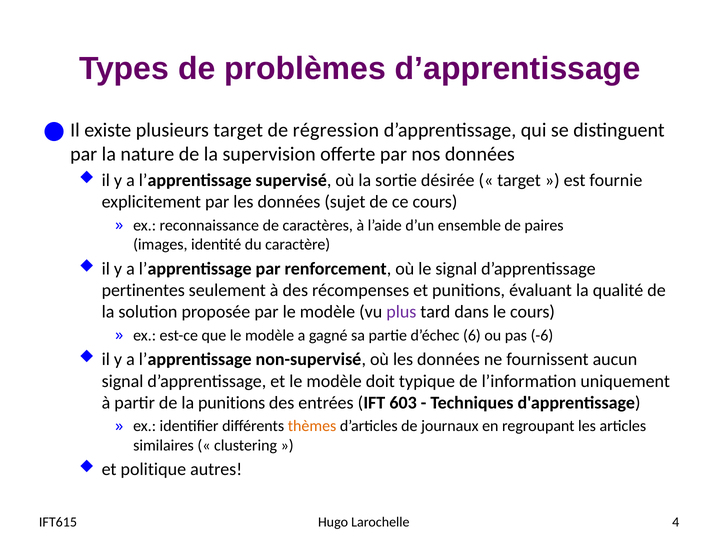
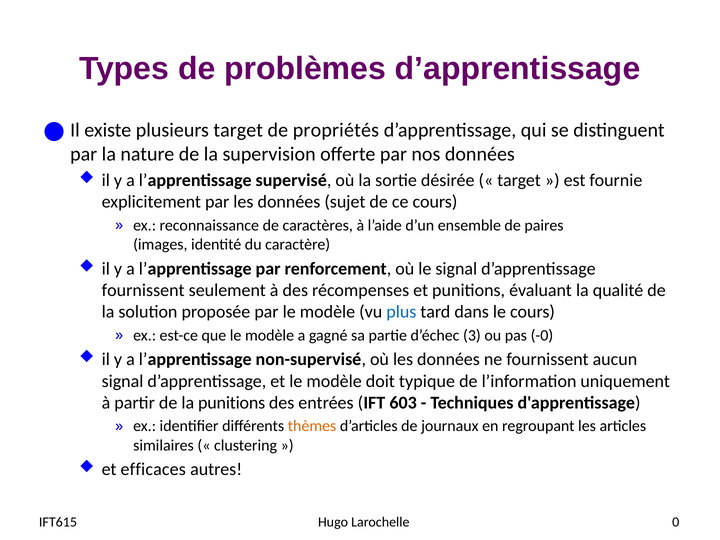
régression: régression -> propriétés (336, 130)
pertinentes: pertinentes -> fournissent (143, 290)
plus colour: purple -> blue (401, 312)
6: 6 -> 3 (472, 335)
-6: -6 -> -0 (542, 335)
politique: politique -> efficaces (153, 470)
4: 4 -> 0 (676, 522)
